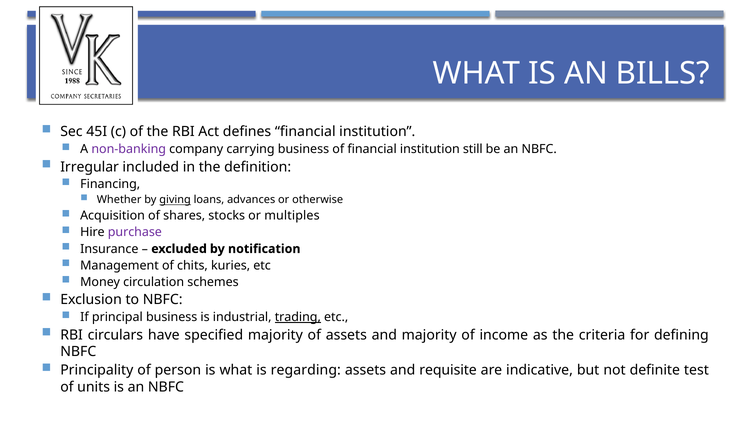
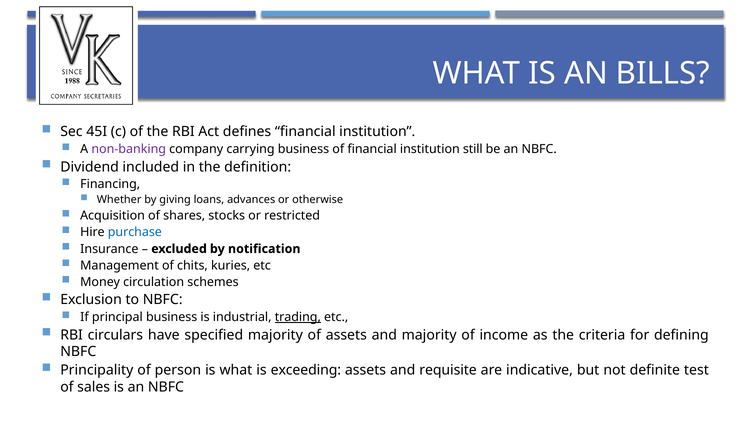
Irregular: Irregular -> Dividend (90, 167)
giving underline: present -> none (175, 200)
multiples: multiples -> restricted (292, 215)
purchase colour: purple -> blue (135, 232)
regarding: regarding -> exceeding (306, 370)
units: units -> sales (94, 387)
